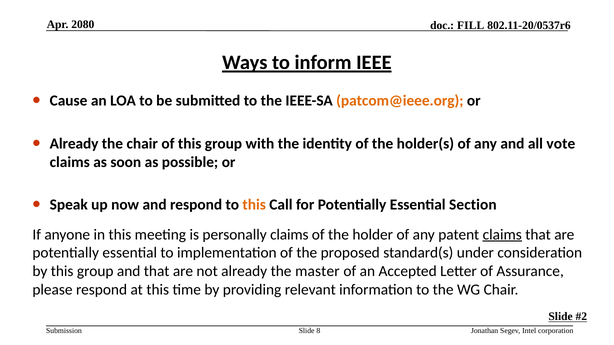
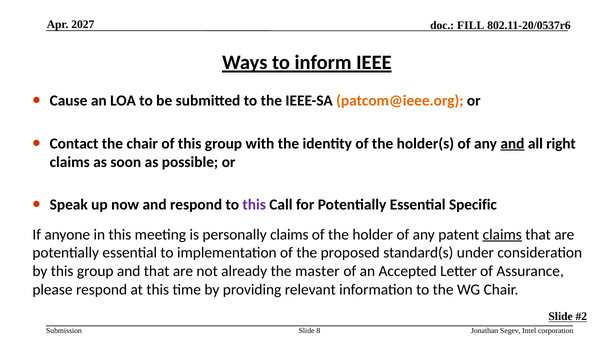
2080: 2080 -> 2027 (83, 24)
Already: Already -> Contact (74, 144)
and underline: none -> present (512, 144)
vote: vote -> right (561, 144)
this colour: orange -> purple (254, 205)
Section: Section -> Specific (473, 205)
